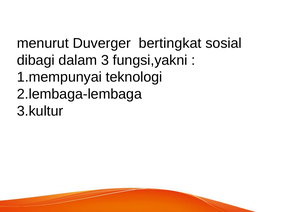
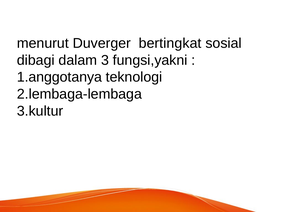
1.mempunyai: 1.mempunyai -> 1.anggotanya (59, 77)
